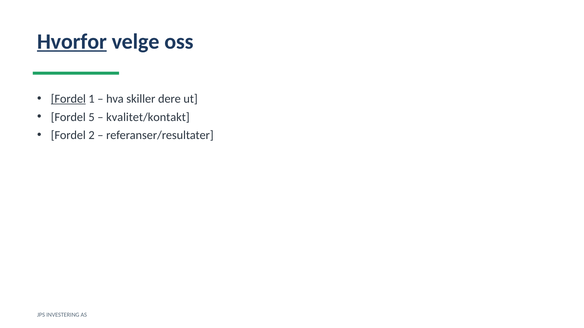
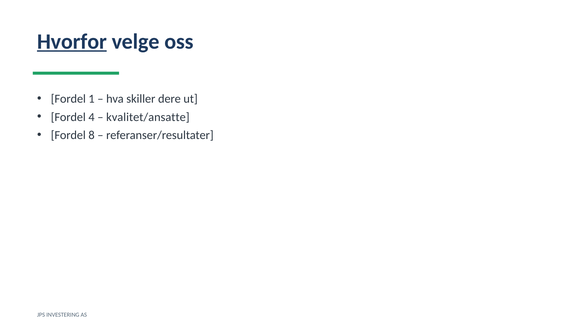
Fordel underline: present -> none (68, 99)
5: 5 -> 4 (92, 117)
kvalitet/kontakt: kvalitet/kontakt -> kvalitet/ansatte (148, 117)
2: 2 -> 8 (92, 135)
